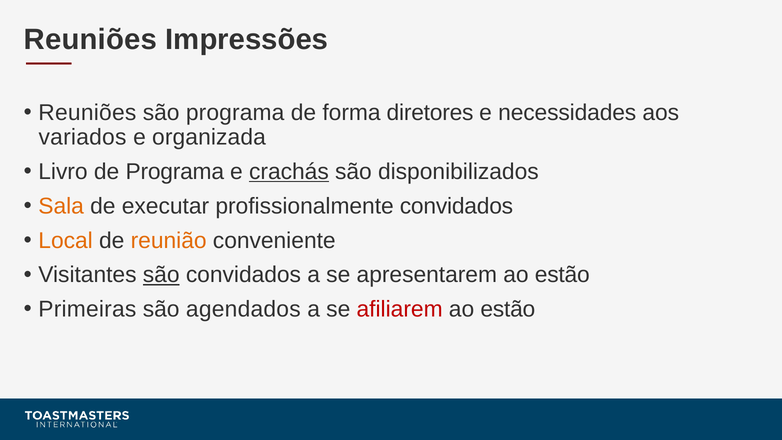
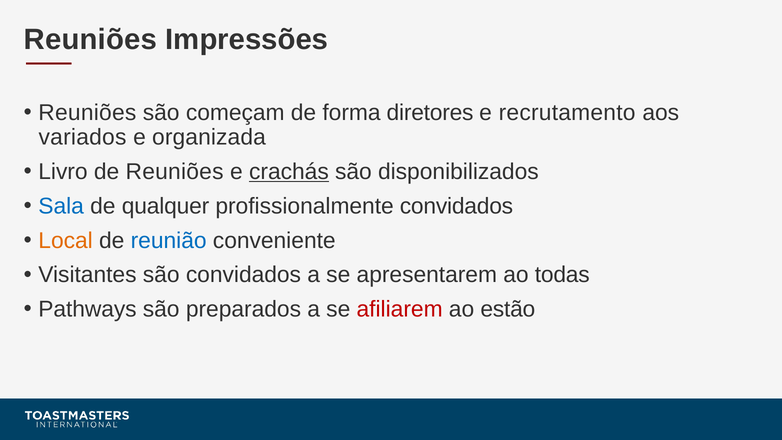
são programa: programa -> começam (235, 113)
necessidades: necessidades -> recrutamento (567, 113)
de Programa: Programa -> Reuniões (175, 172)
Sala colour: orange -> blue (61, 206)
executar: executar -> qualquer (166, 206)
reunião colour: orange -> blue (169, 240)
são underline: present -> none (161, 275)
apresentarem ao estão: estão -> todas (562, 275)
Primeiras: Primeiras -> Pathways (87, 309)
agendados: agendados -> preparados (243, 309)
